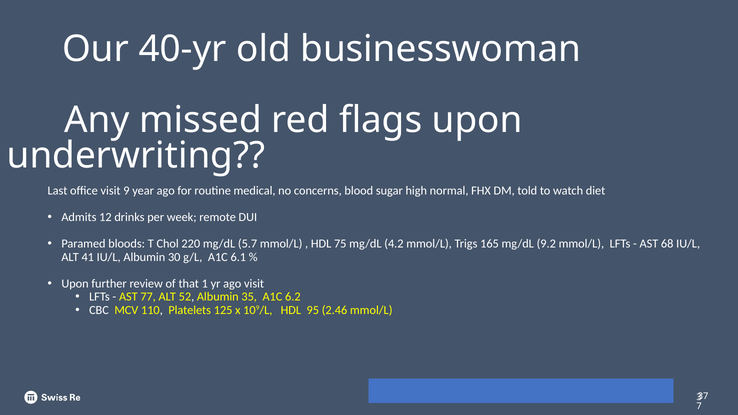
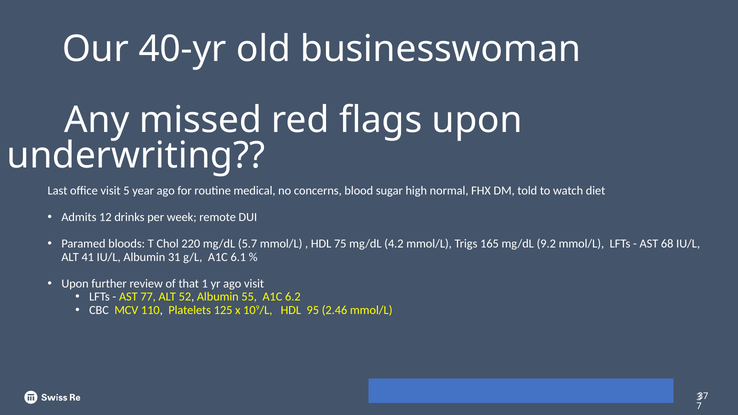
9: 9 -> 5 (126, 191)
30: 30 -> 31 (174, 257)
35: 35 -> 55 (249, 297)
